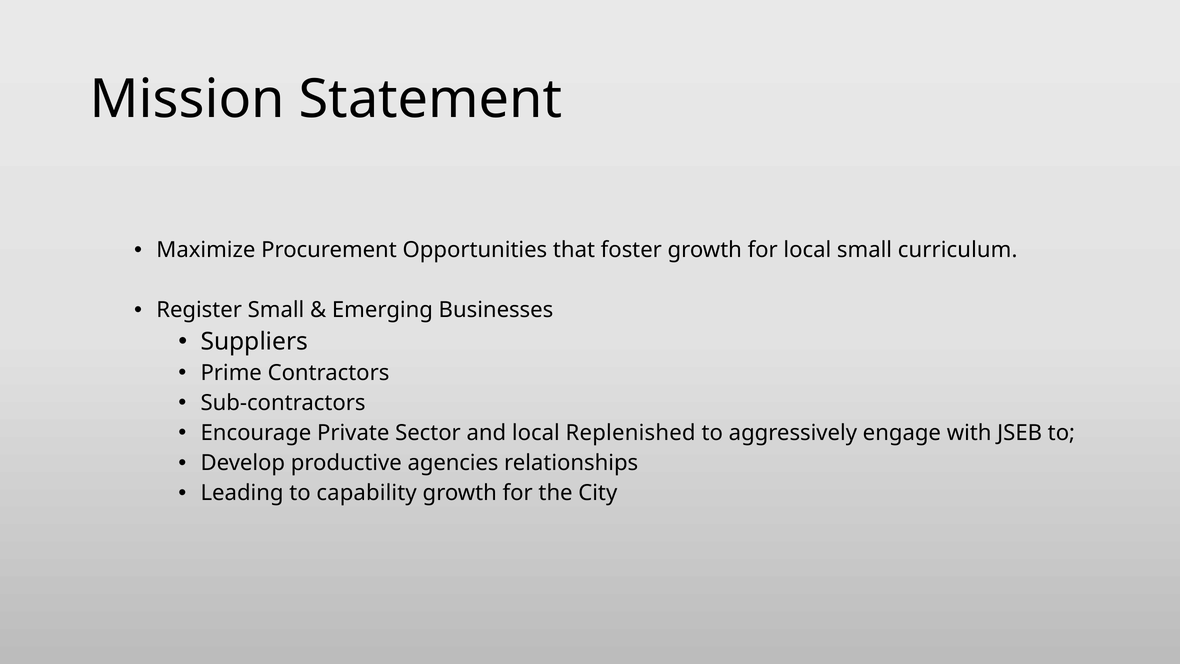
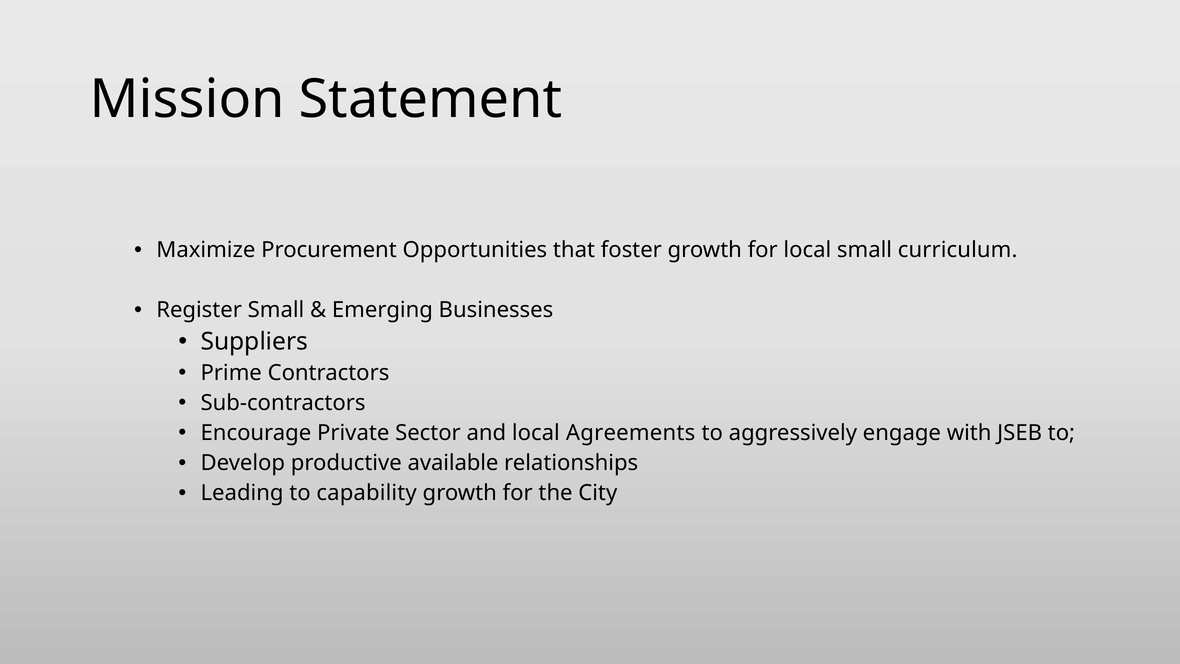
Replenished: Replenished -> Agreements (631, 433)
agencies: agencies -> available (453, 463)
